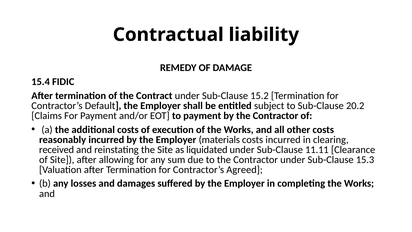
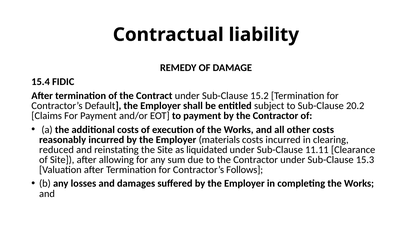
received: received -> reduced (56, 149)
Agreed: Agreed -> Follows (245, 170)
